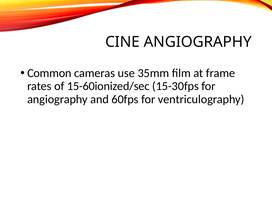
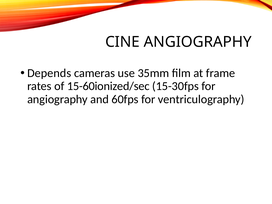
Common: Common -> Depends (49, 73)
